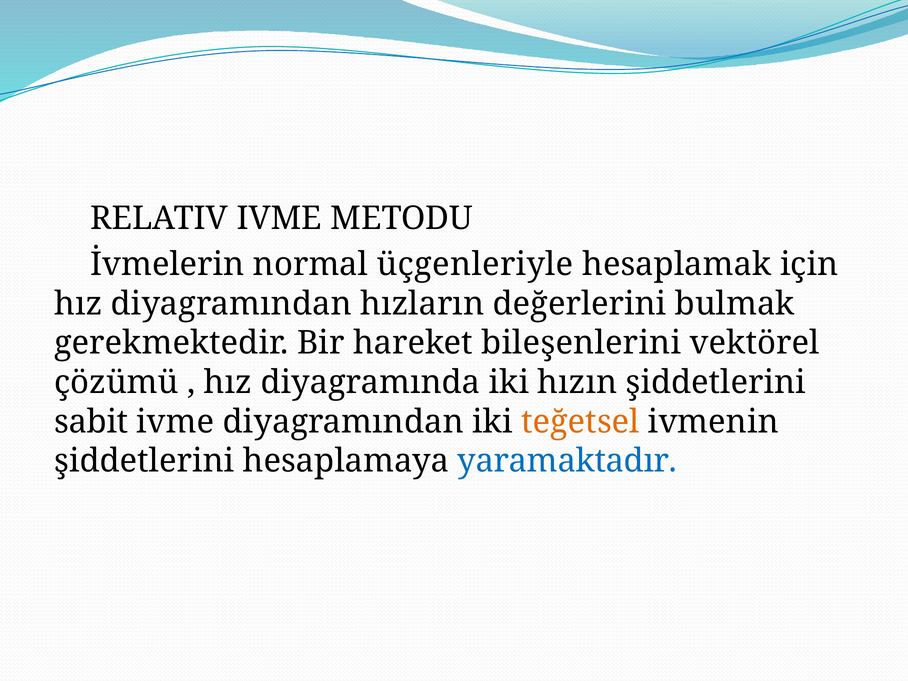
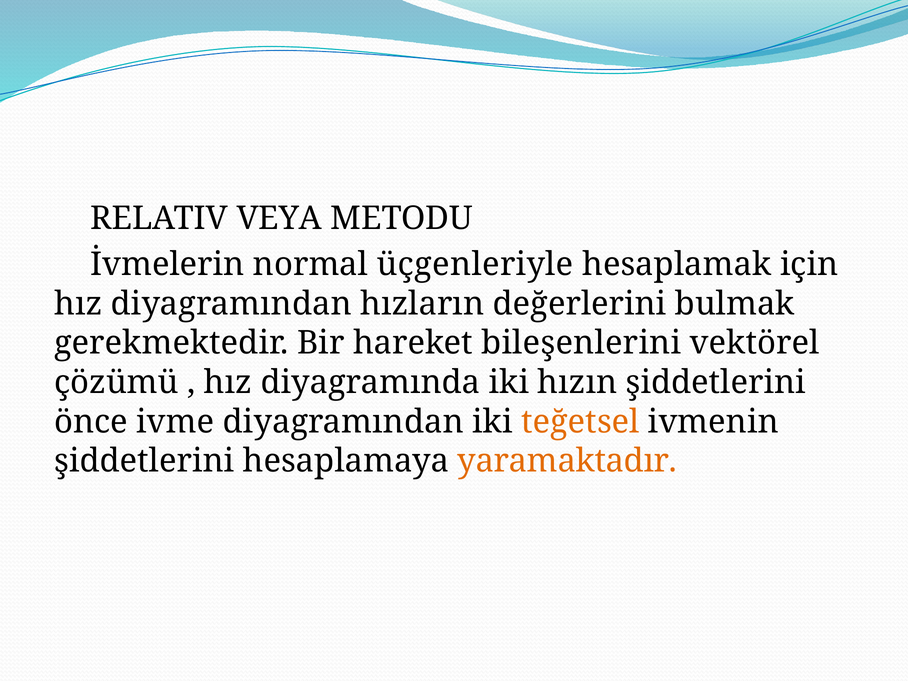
RELATIV IVME: IVME -> VEYA (279, 219)
sabit: sabit -> önce (91, 422)
yaramaktadır colour: blue -> orange (567, 461)
